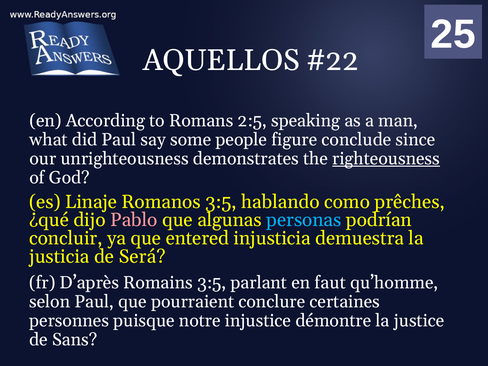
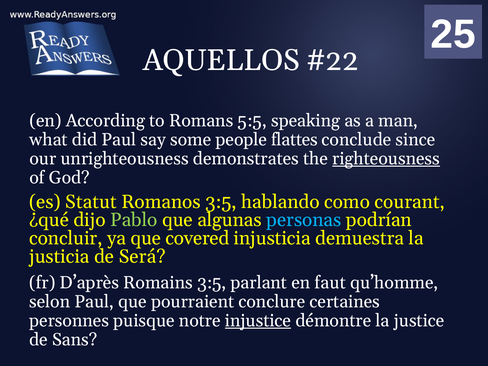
2:5: 2:5 -> 5:5 (252, 121)
figure: figure -> flattes (294, 140)
Linaje: Linaje -> Statut (91, 202)
prêches: prêches -> courant (410, 202)
Pablo colour: pink -> light green (134, 220)
entered: entered -> covered (197, 238)
injustice underline: none -> present (258, 321)
